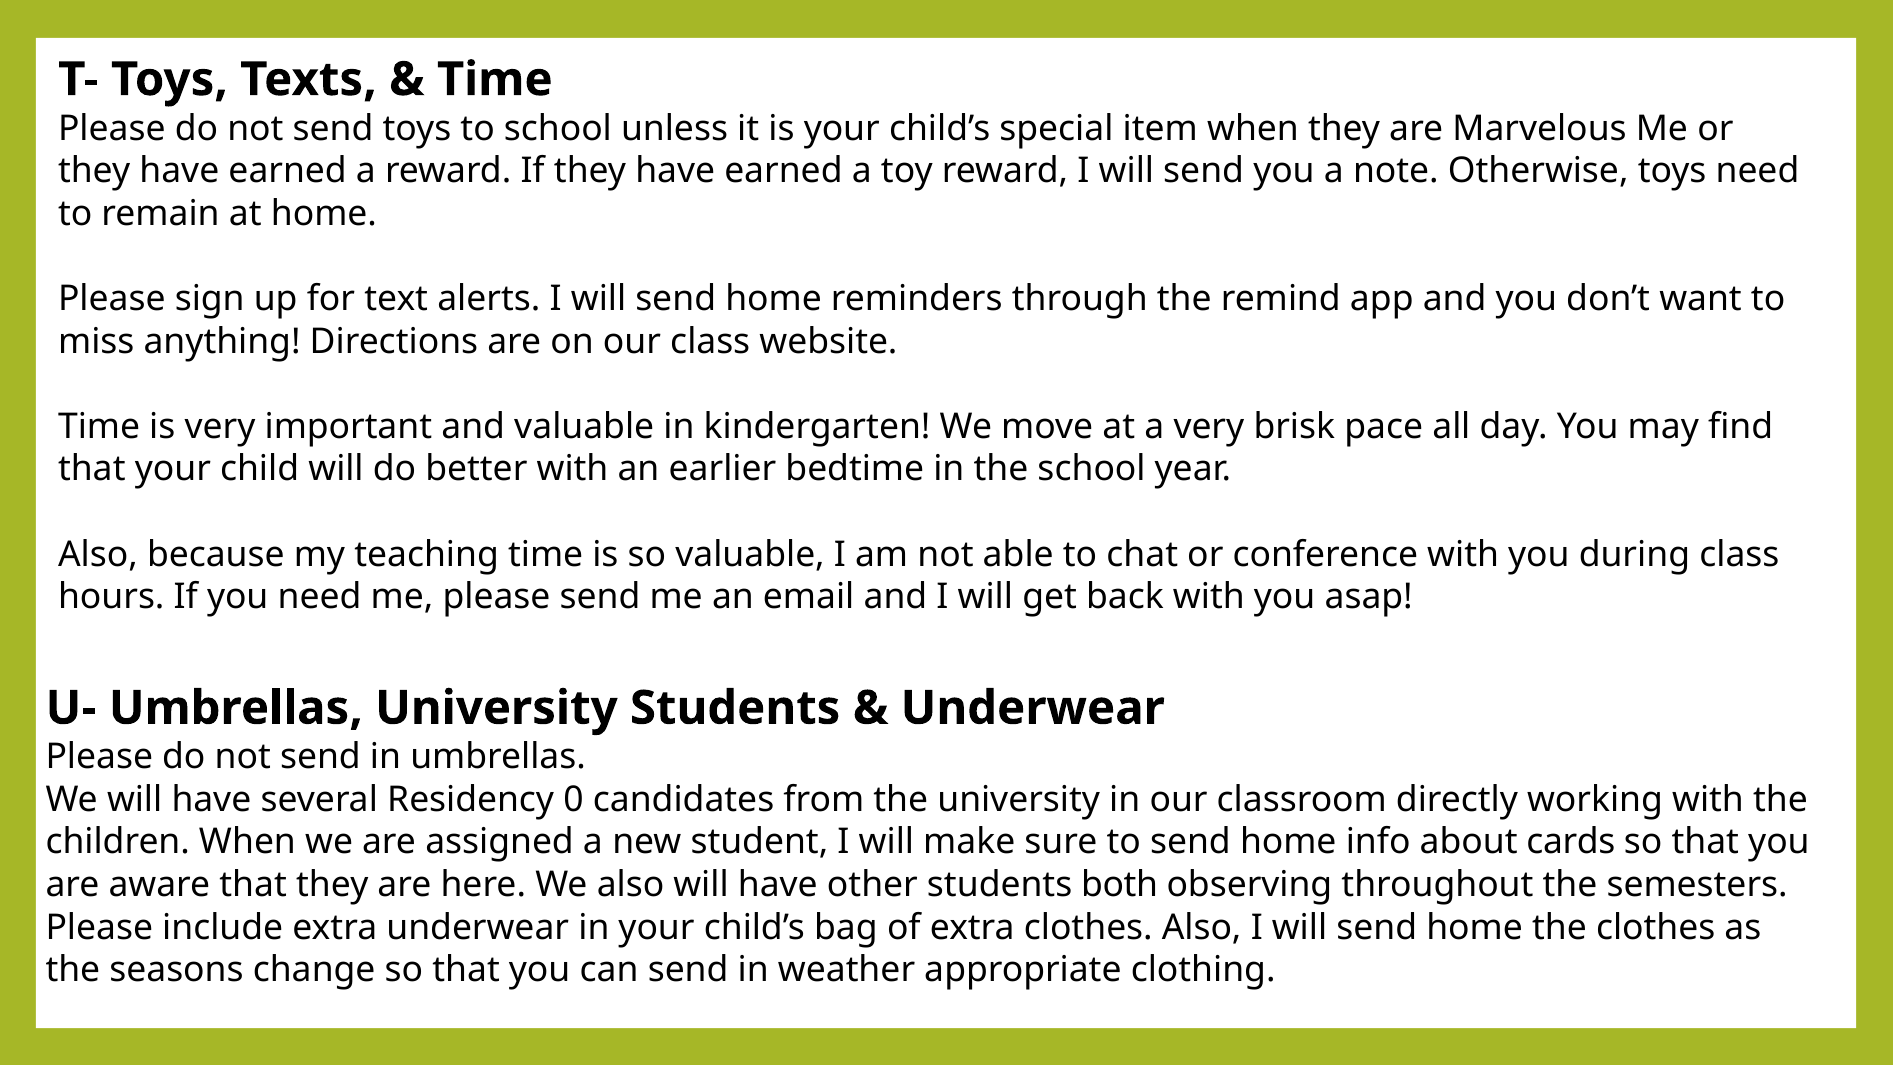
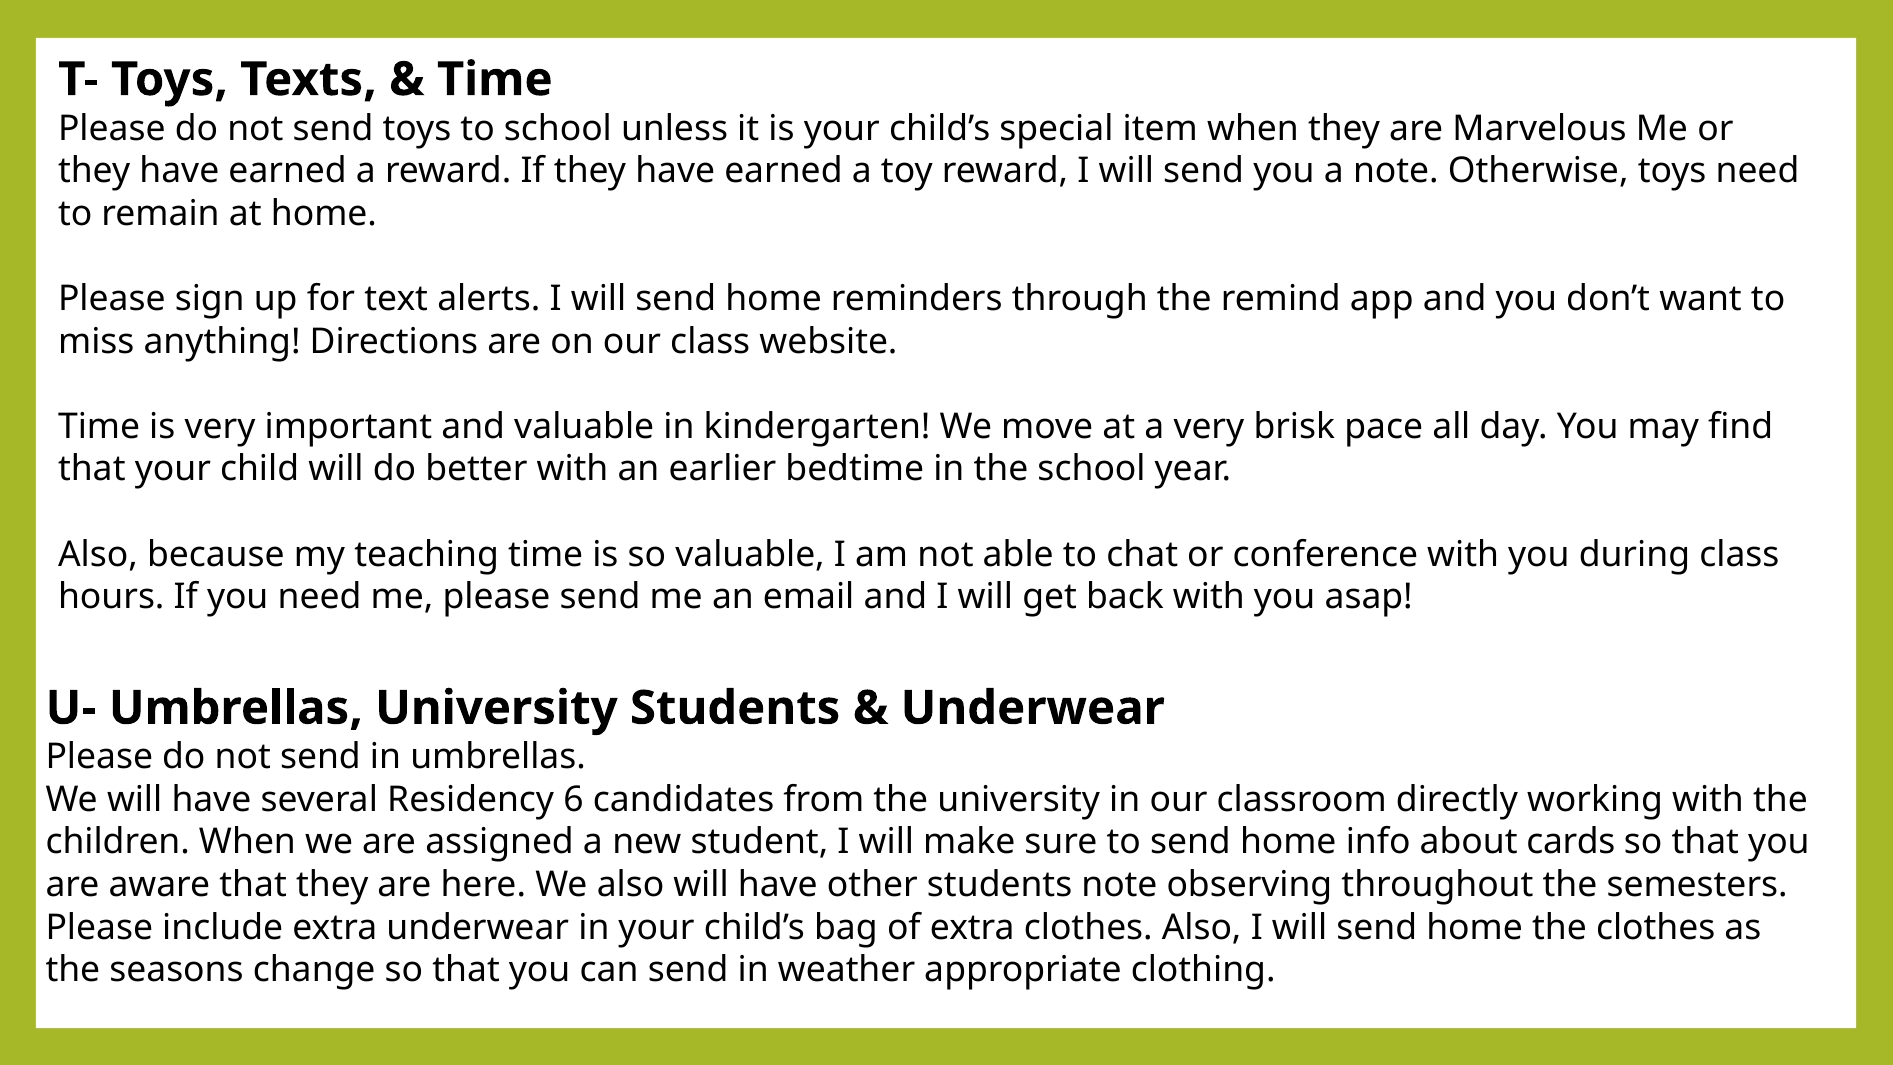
0: 0 -> 6 (574, 799)
students both: both -> note (1119, 885)
